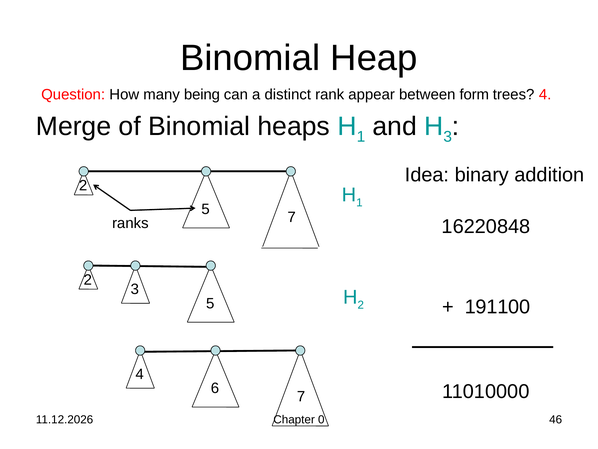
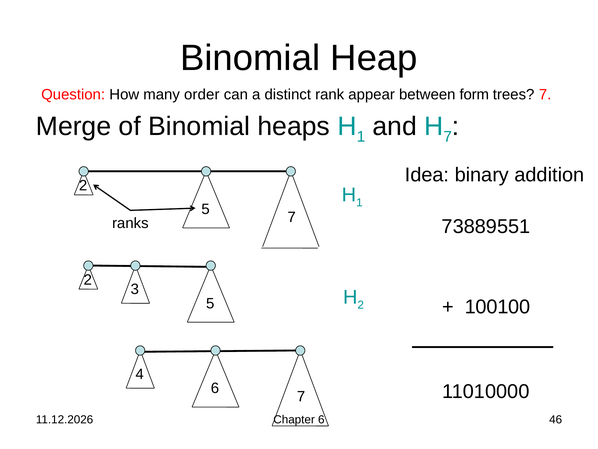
being: being -> order (202, 94)
trees 4: 4 -> 7 (545, 94)
3: 3 -> 7 (448, 137)
16220848: 16220848 -> 73889551 (486, 226)
191100: 191100 -> 100100 (498, 306)
Chapter 0: 0 -> 6 (321, 419)
